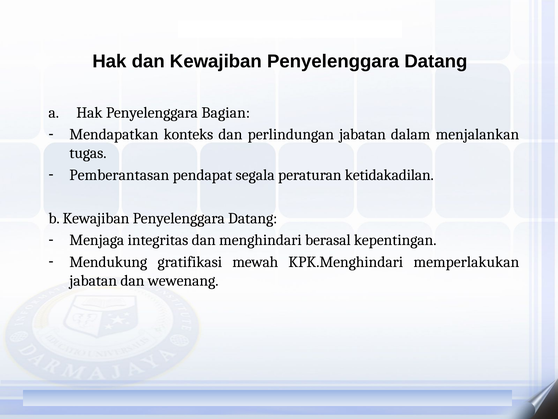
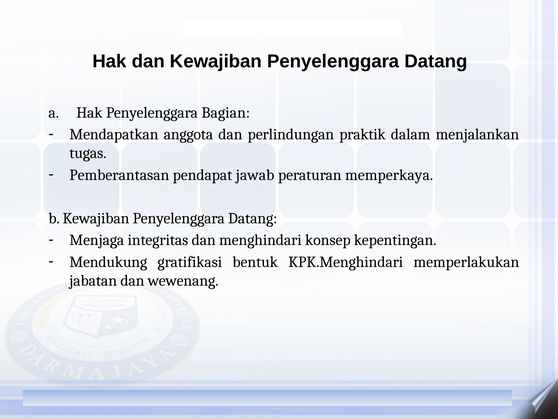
konteks: konteks -> anggota (188, 134)
perlindungan jabatan: jabatan -> praktik (363, 134)
segala: segala -> jawab (255, 175)
ketidakadilan: ketidakadilan -> memperkaya (389, 175)
berasal: berasal -> konsep (328, 240)
mewah: mewah -> bentuk (255, 262)
